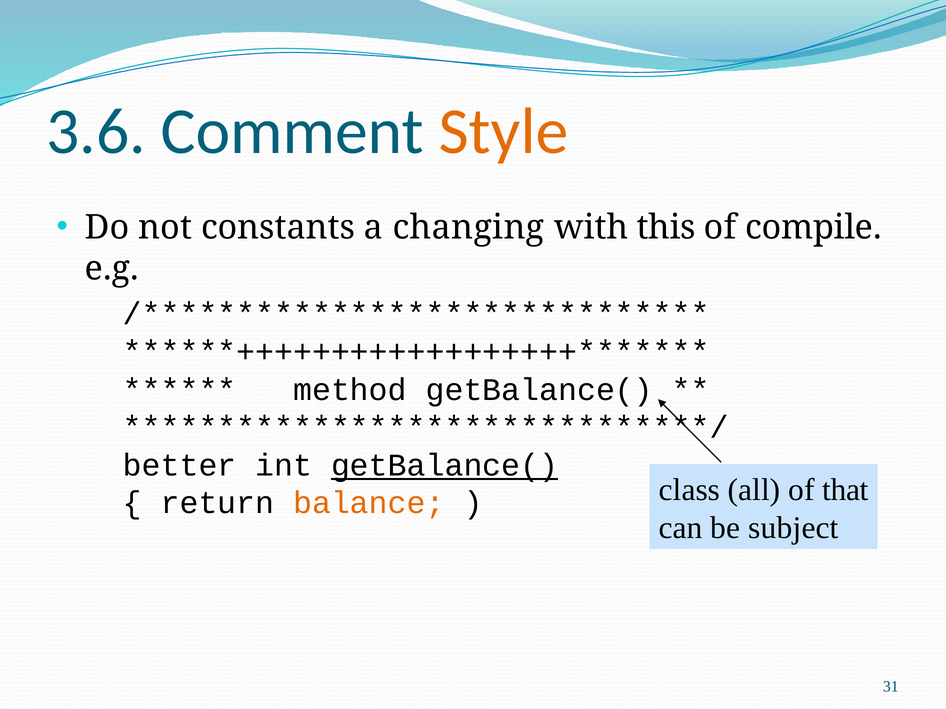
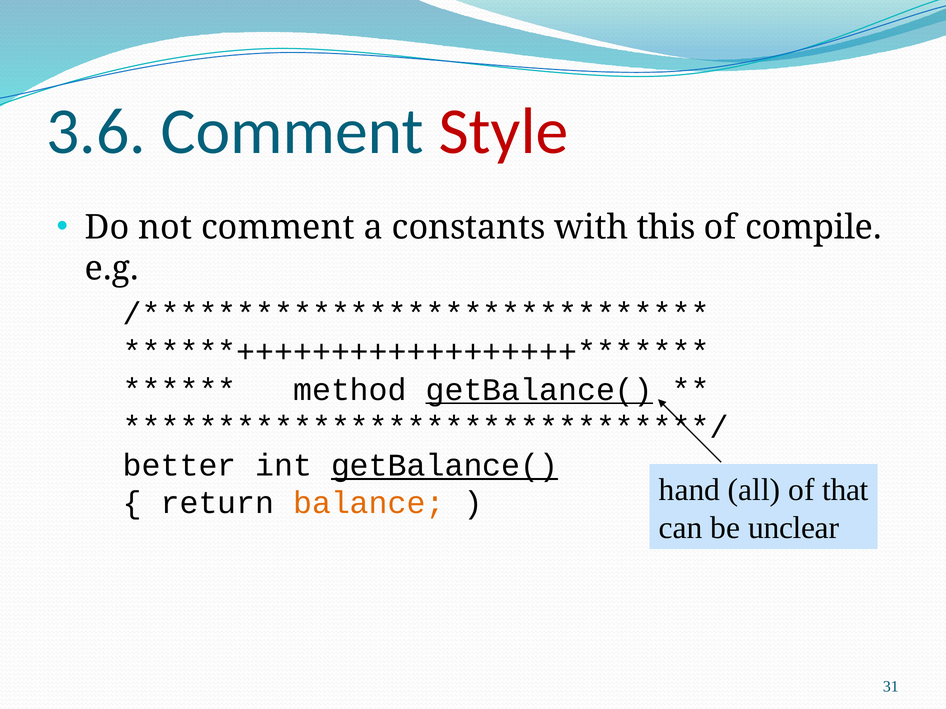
Style colour: orange -> red (504, 132)
not constants: constants -> comment (278, 228)
changing: changing -> constants (469, 228)
getBalance( underline: none -> present (539, 390)
class: class -> hand (690, 490)
subject: subject -> unclear (794, 528)
